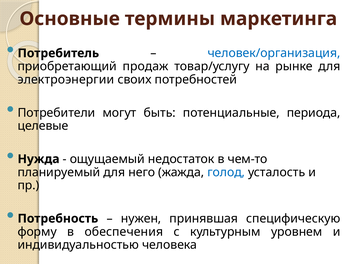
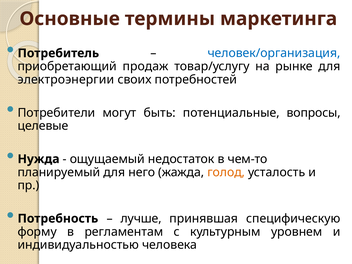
периода: периода -> вопросы (314, 113)
голод colour: blue -> orange (226, 172)
нужен: нужен -> лучше (141, 219)
обеспечения: обеспечения -> регламентам (124, 232)
